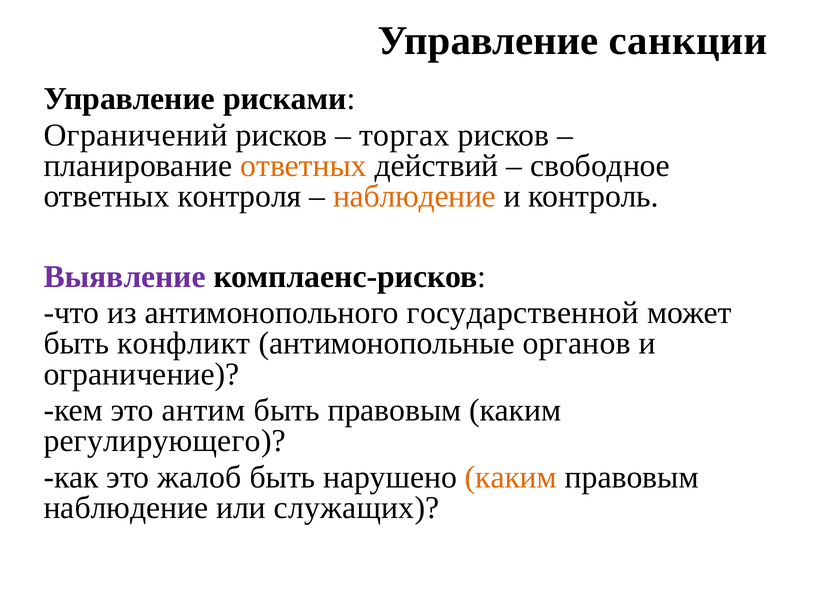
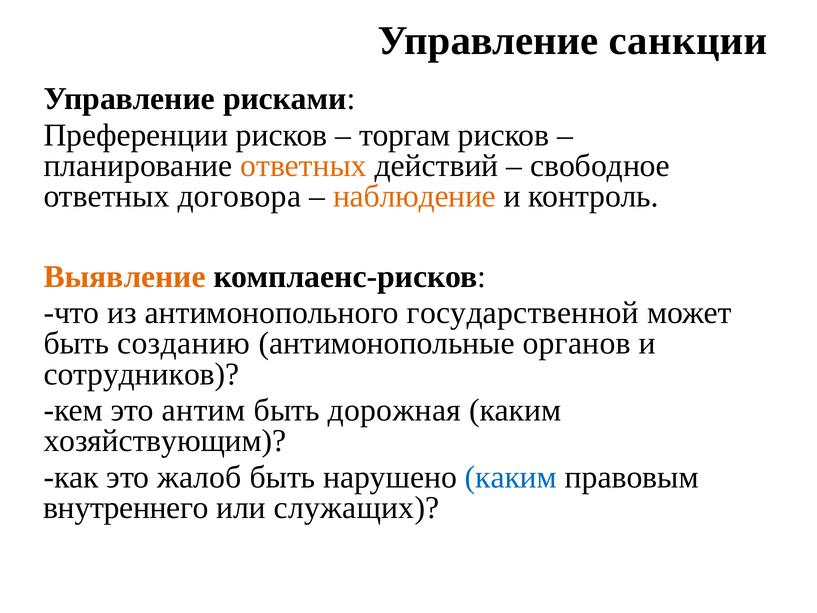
Ограничений: Ограничений -> Преференции (136, 135)
торгах: торгах -> торгам (405, 135)
контроля: контроля -> договора (239, 196)
Выявление colour: purple -> orange (125, 276)
конфликт: конфликт -> созданию (184, 343)
ограничение: ограничение -> сотрудников (141, 374)
быть правовым: правовым -> дорожная (394, 410)
регулирующего: регулирующего -> хозяйствующим (165, 441)
каким colour: orange -> blue (511, 477)
наблюдение: наблюдение -> внутреннего (126, 508)
